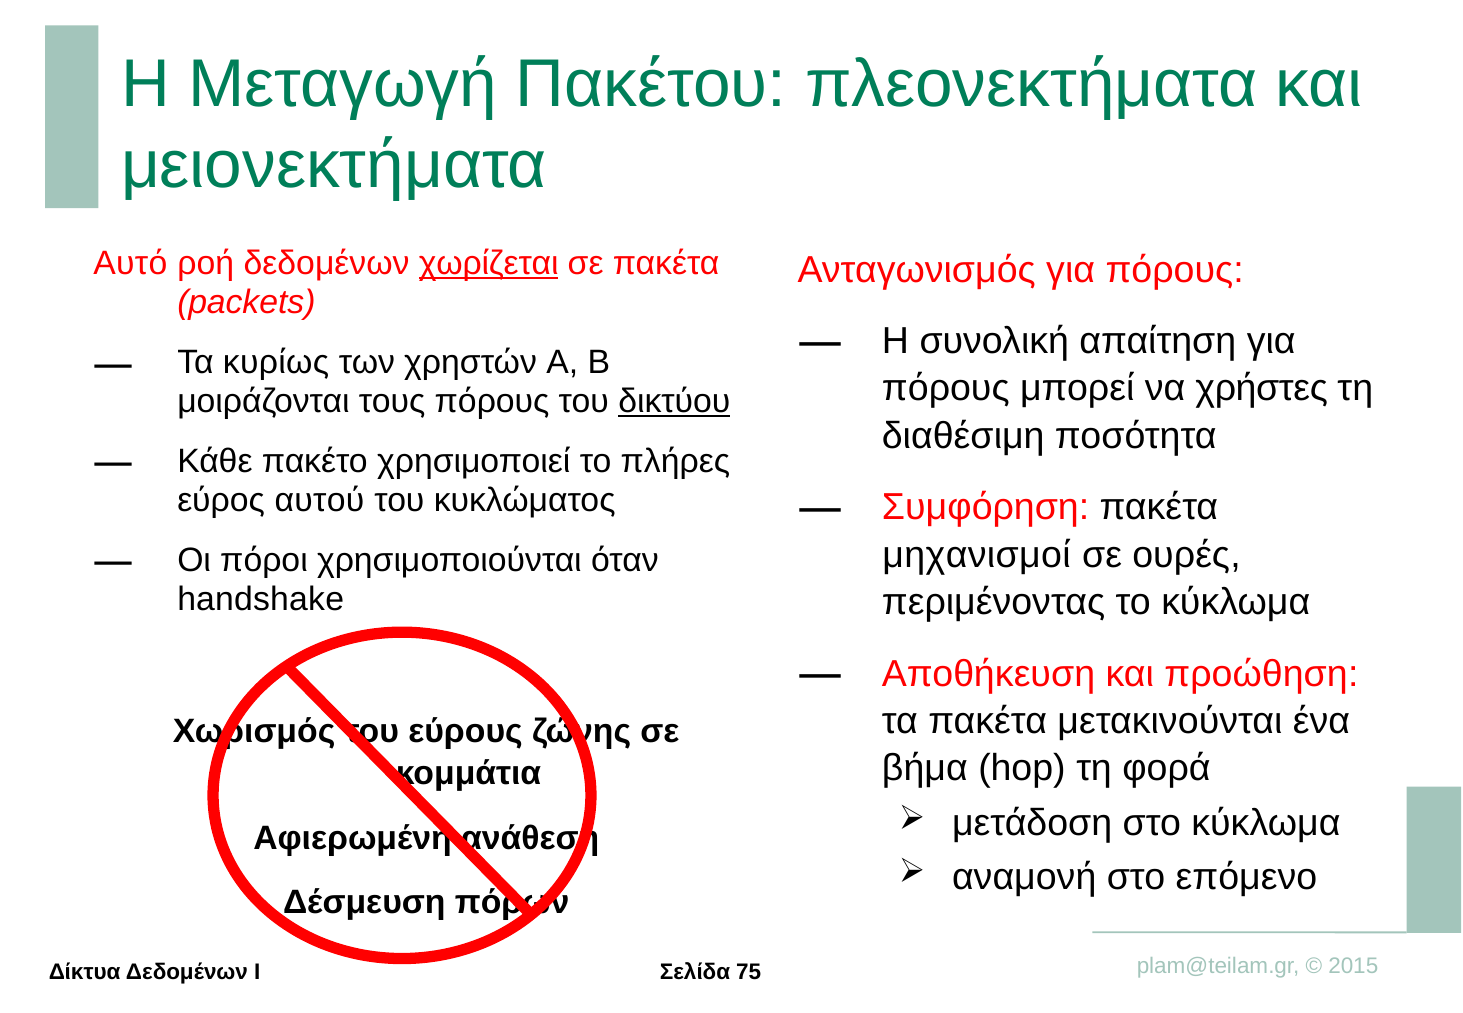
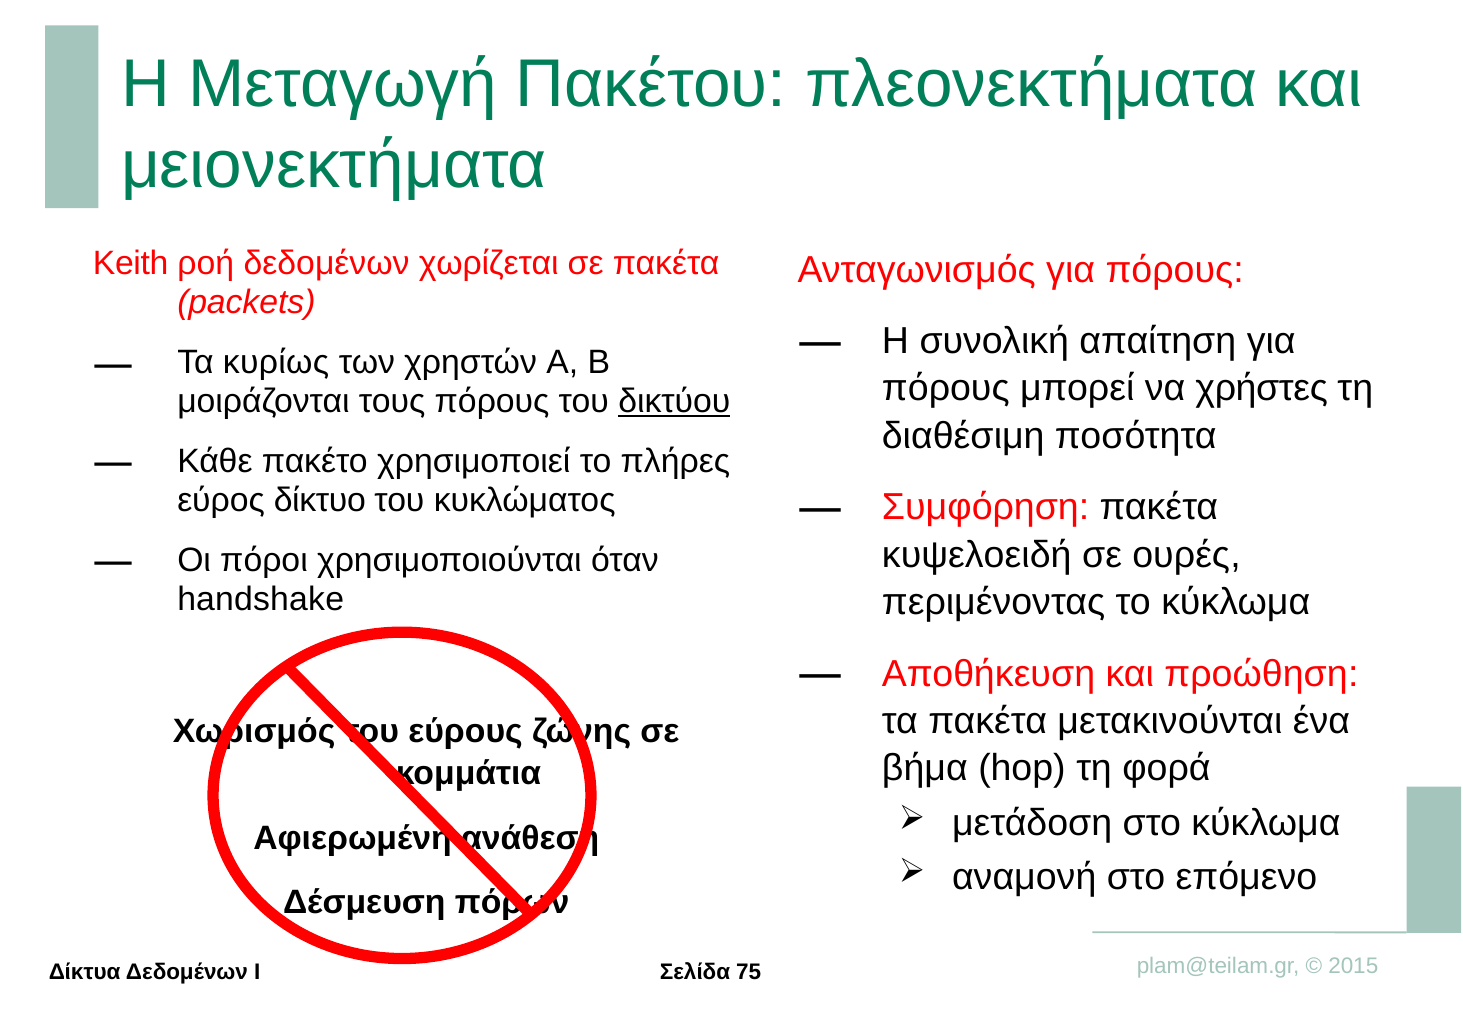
Αυτό: Αυτό -> Keith (131, 264)
χωρίζεται underline: present -> none (489, 264)
αυτού: αυτού -> δίκτυο (320, 500)
μηχανισμοί: μηχανισμοί -> κυψελοειδή (977, 555)
